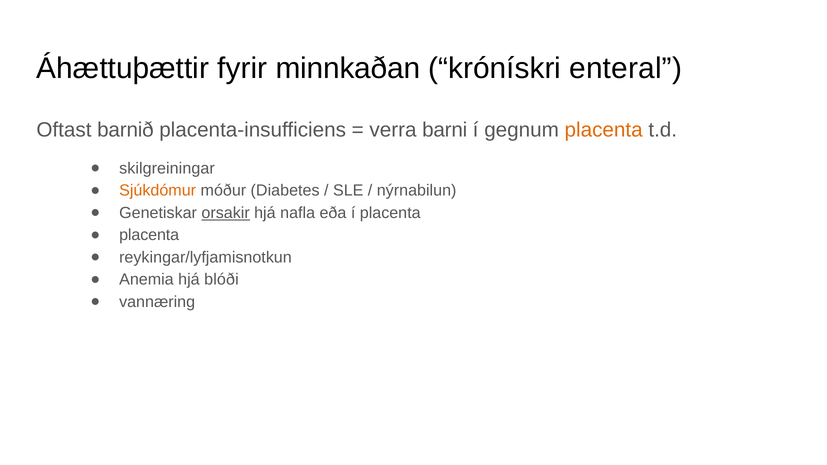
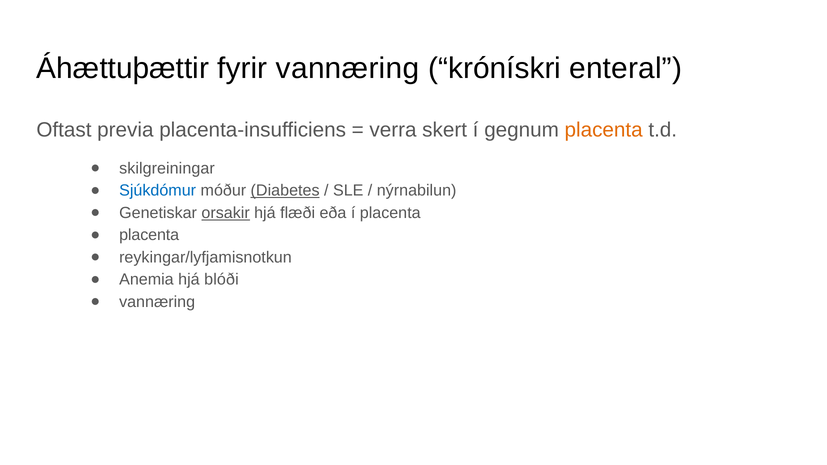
fyrir minnkaðan: minnkaðan -> vannæring (348, 69)
barnið: barnið -> previa (125, 130)
barni: barni -> skert (445, 130)
Sjúkdómur colour: orange -> blue (158, 191)
Diabetes underline: none -> present (285, 191)
nafla: nafla -> flæði (298, 213)
